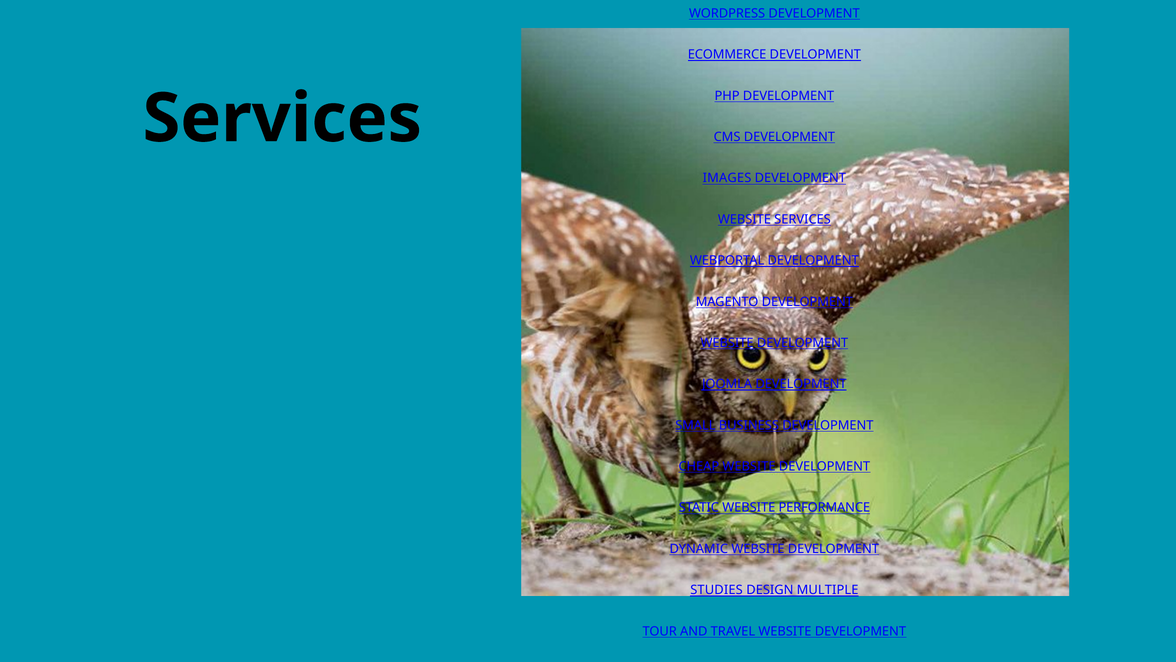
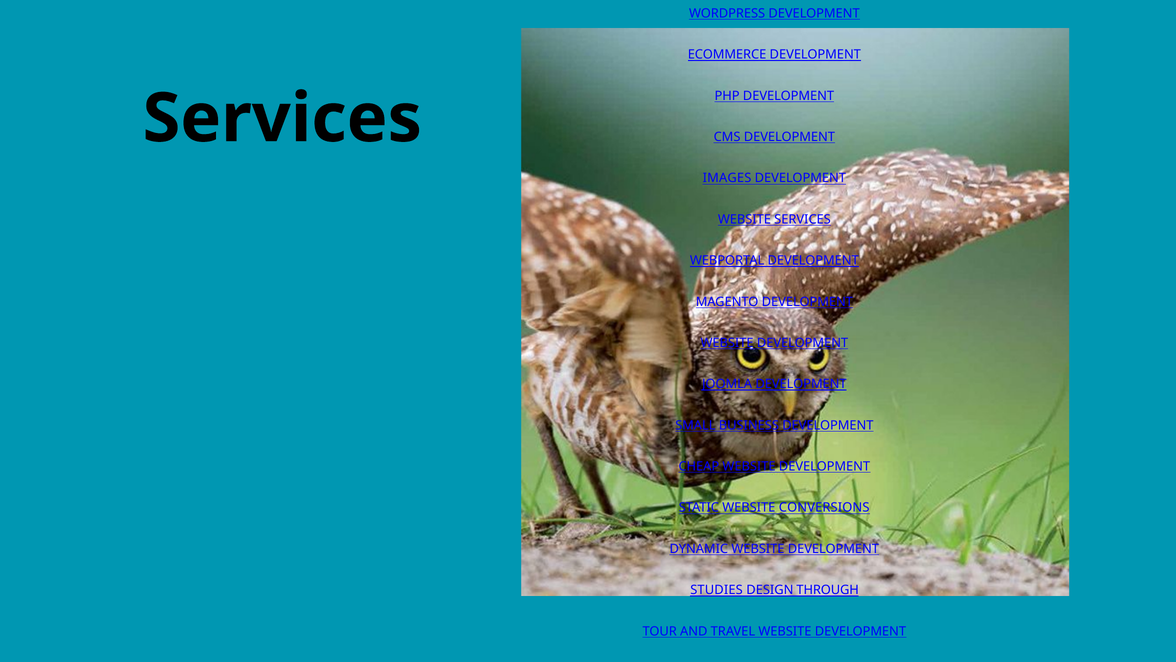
PERFORMANCE: PERFORMANCE -> CONVERSIONS (824, 507)
MULTIPLE: MULTIPLE -> THROUGH (828, 590)
